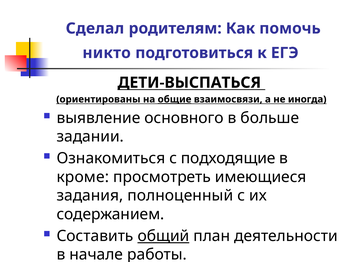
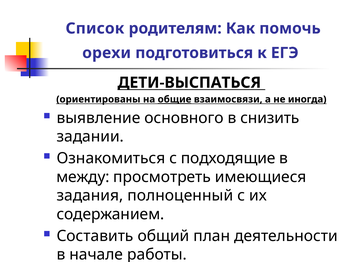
Сделал: Сделал -> Список (95, 28)
никто: никто -> орехи (107, 53)
больше: больше -> снизить (270, 118)
кроме: кроме -> между (83, 177)
общий underline: present -> none (163, 236)
